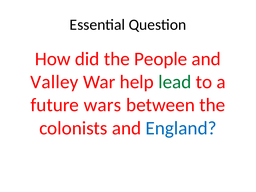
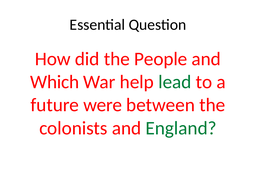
Valley: Valley -> Which (55, 82)
wars: wars -> were (103, 105)
England colour: blue -> green (181, 128)
